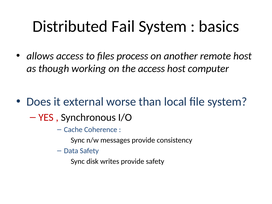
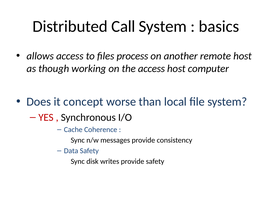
Fail: Fail -> Call (123, 26)
external: external -> concept (83, 102)
